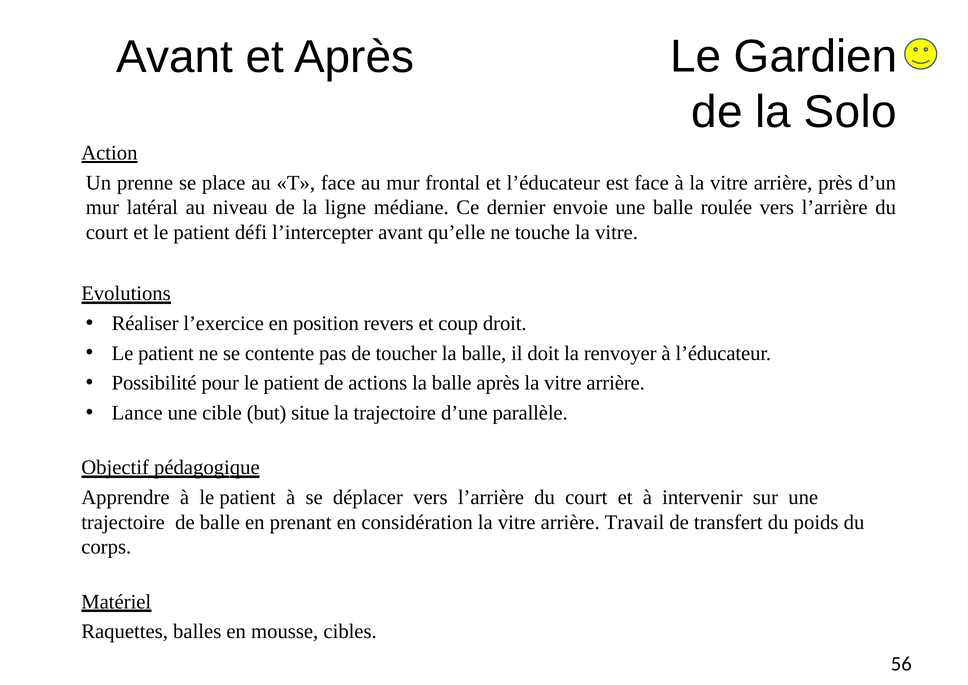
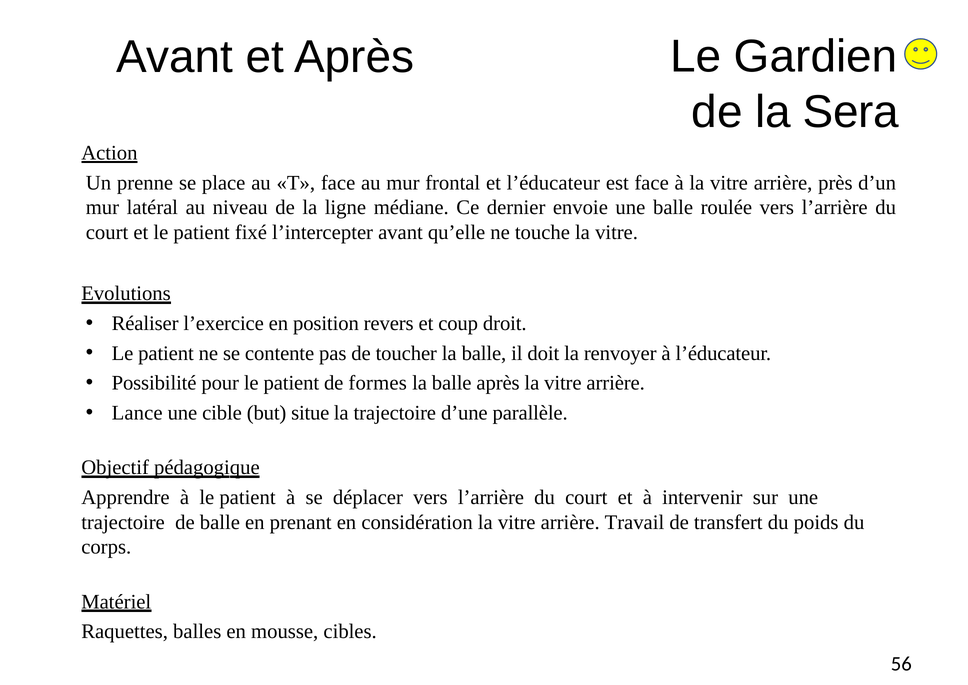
Solo: Solo -> Sera (851, 112)
défi: défi -> fixé (251, 232)
actions: actions -> formes (378, 383)
